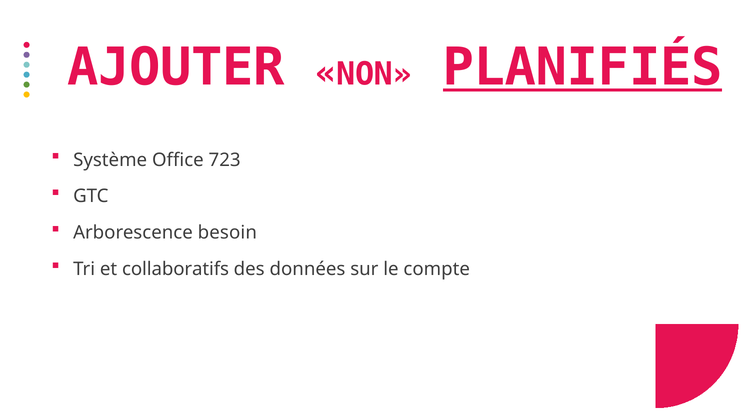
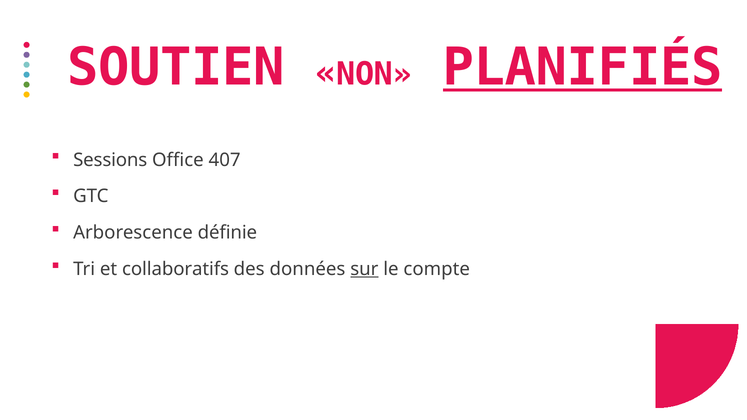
AJOUTER: AJOUTER -> SOUTIEN (176, 67)
Système: Système -> Sessions (110, 160)
723: 723 -> 407 (225, 160)
besoin: besoin -> définie (227, 233)
sur underline: none -> present (364, 269)
